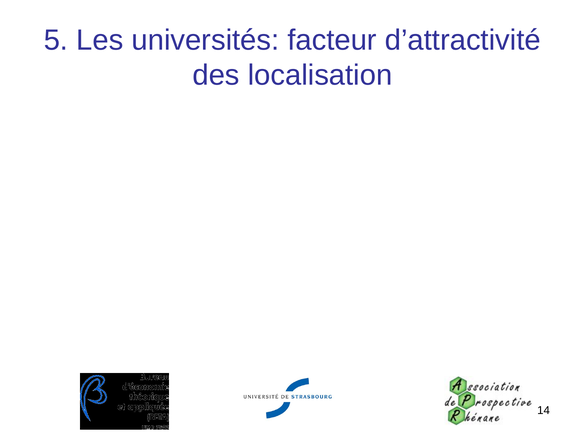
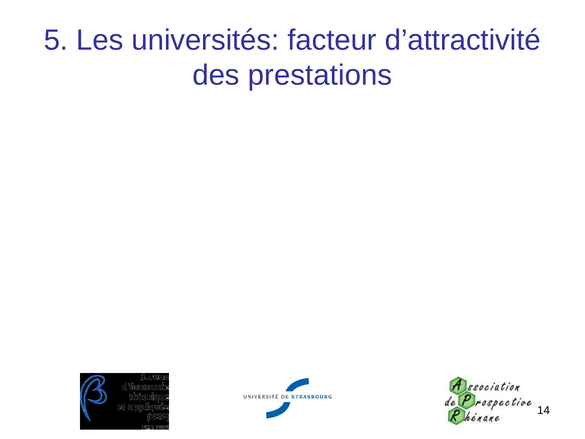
localisation: localisation -> prestations (320, 75)
